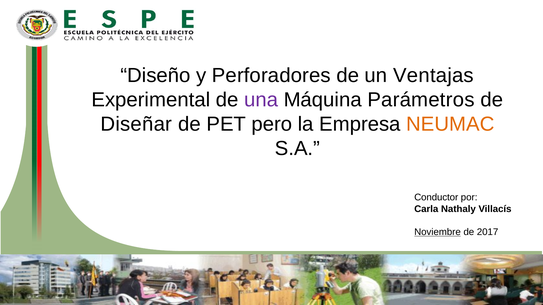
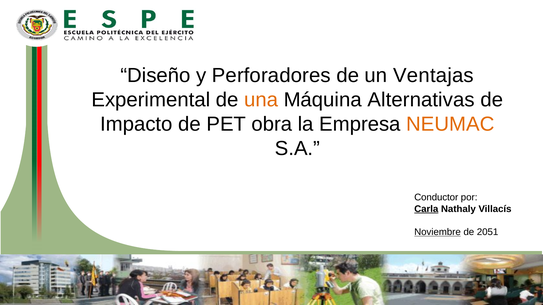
una colour: purple -> orange (261, 100)
Parámetros: Parámetros -> Alternativas (421, 100)
Diseñar: Diseñar -> Impacto (136, 124)
pero: pero -> obra (272, 124)
Carla underline: none -> present (426, 209)
2017: 2017 -> 2051 (488, 232)
